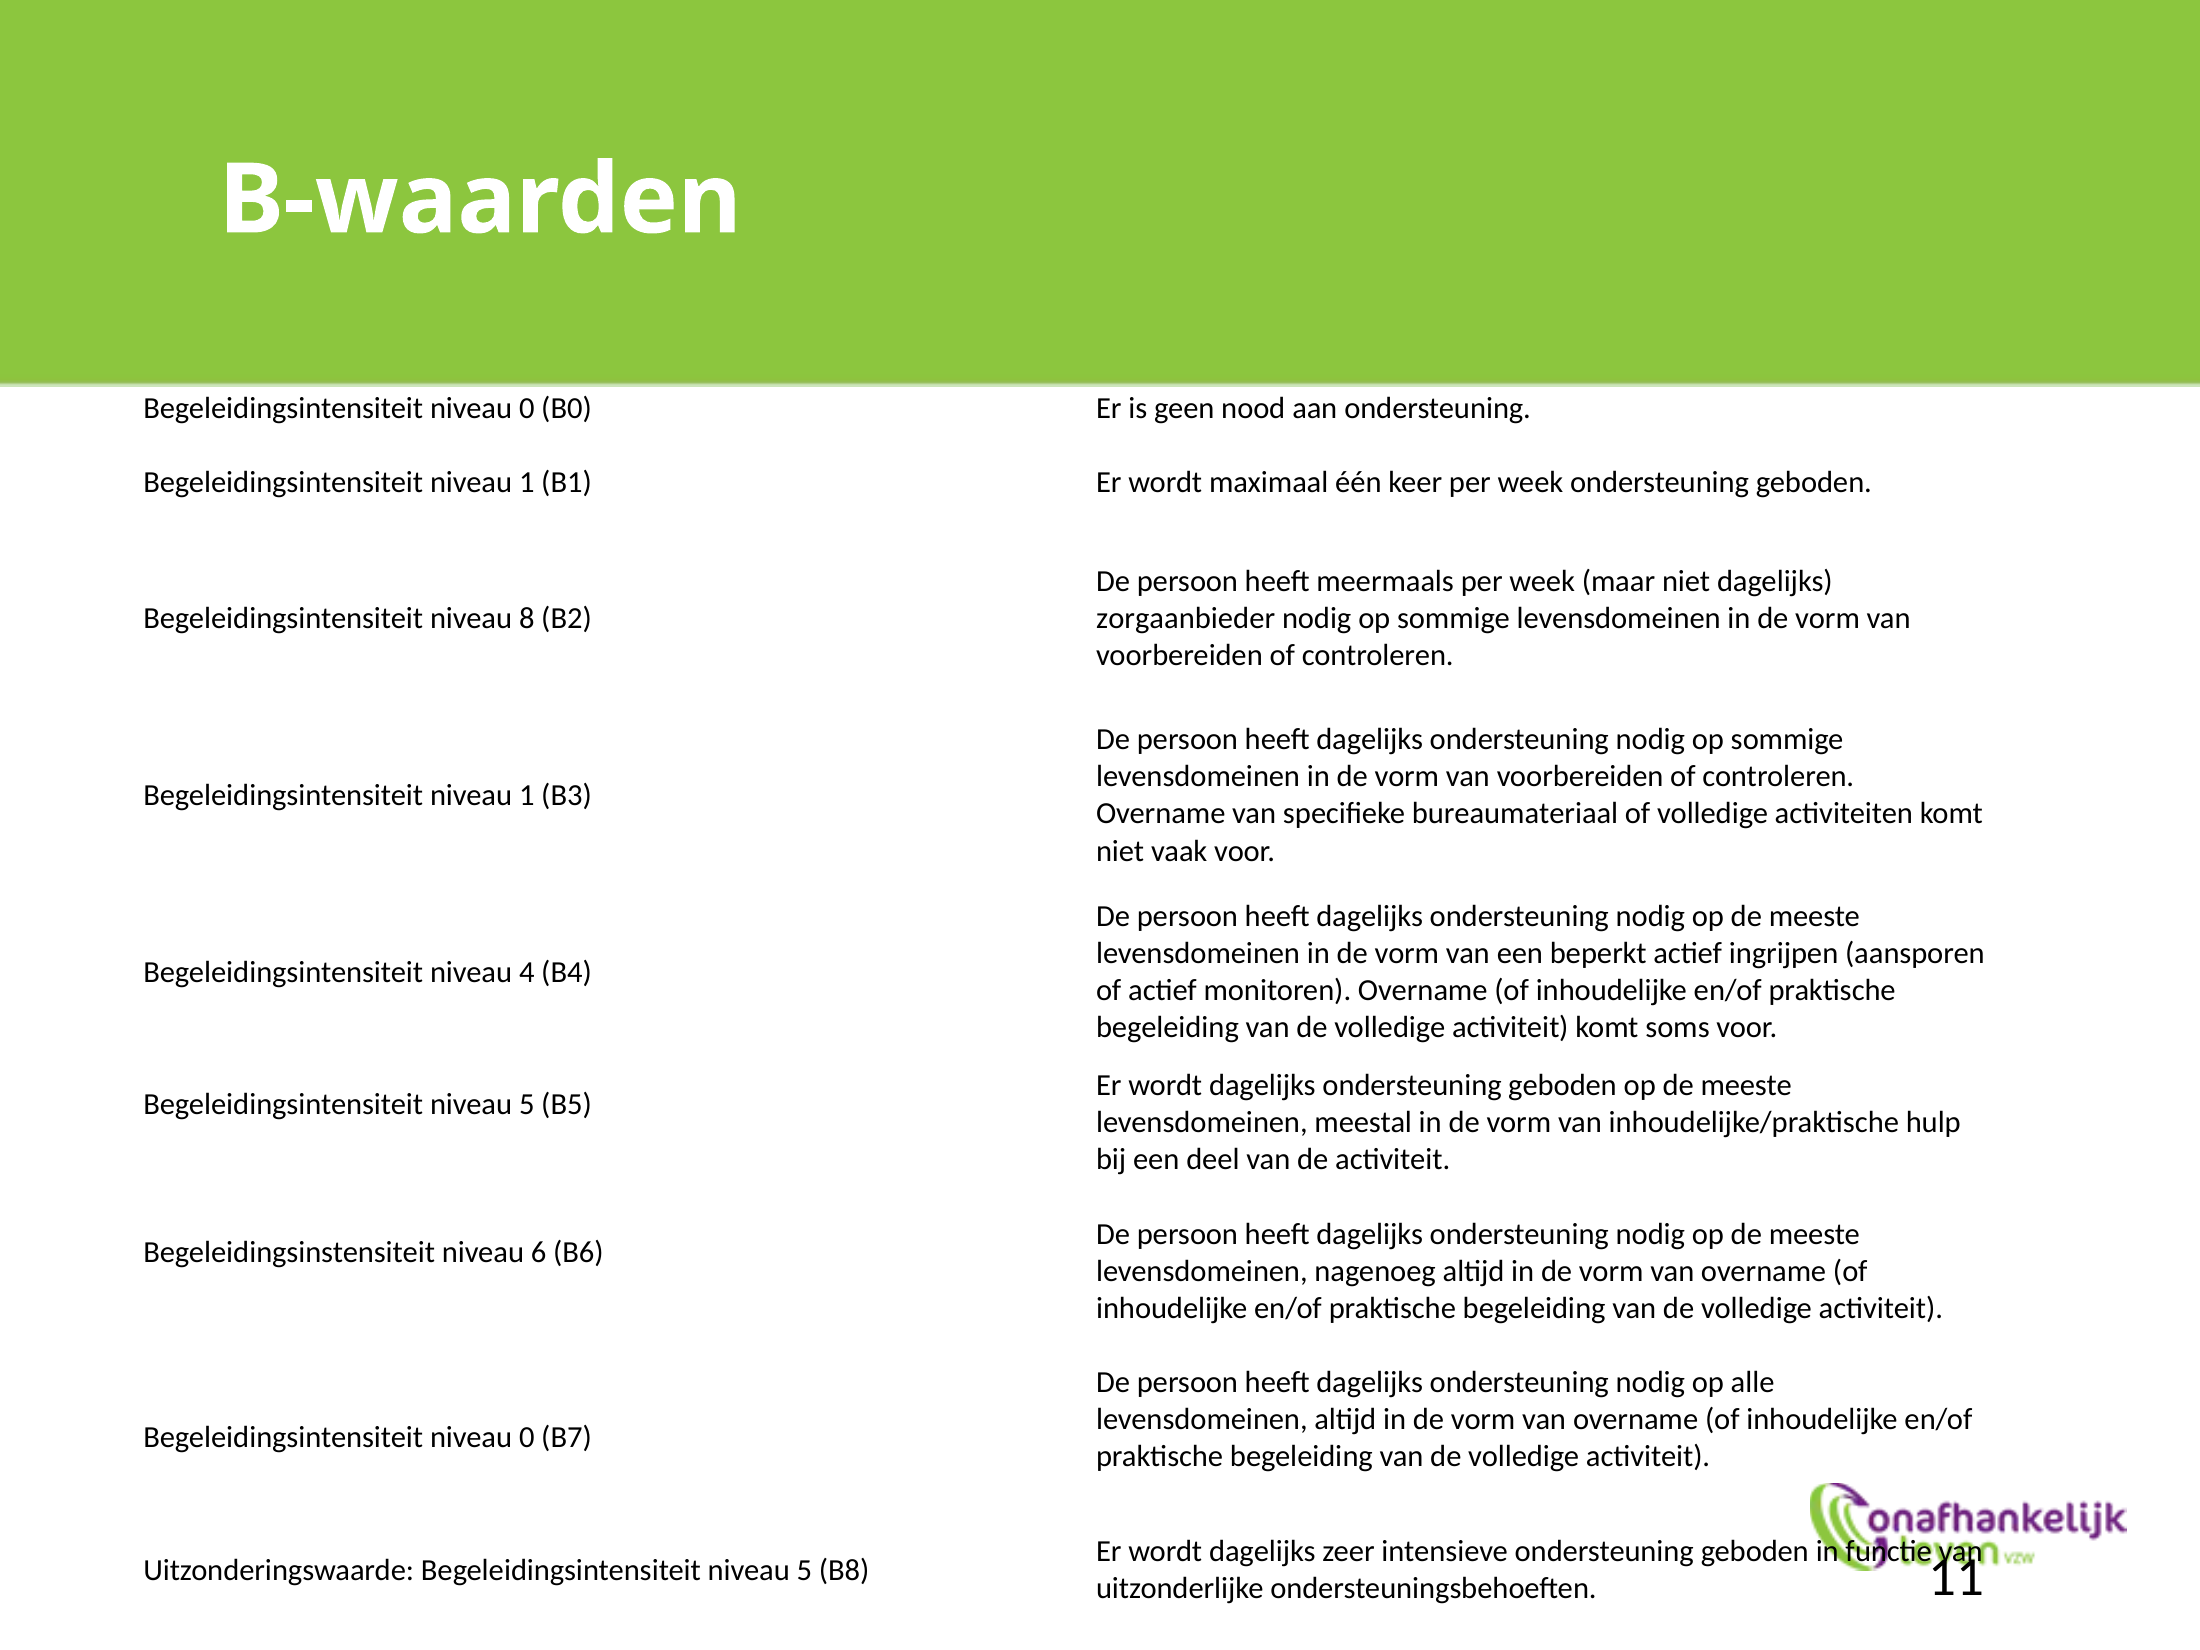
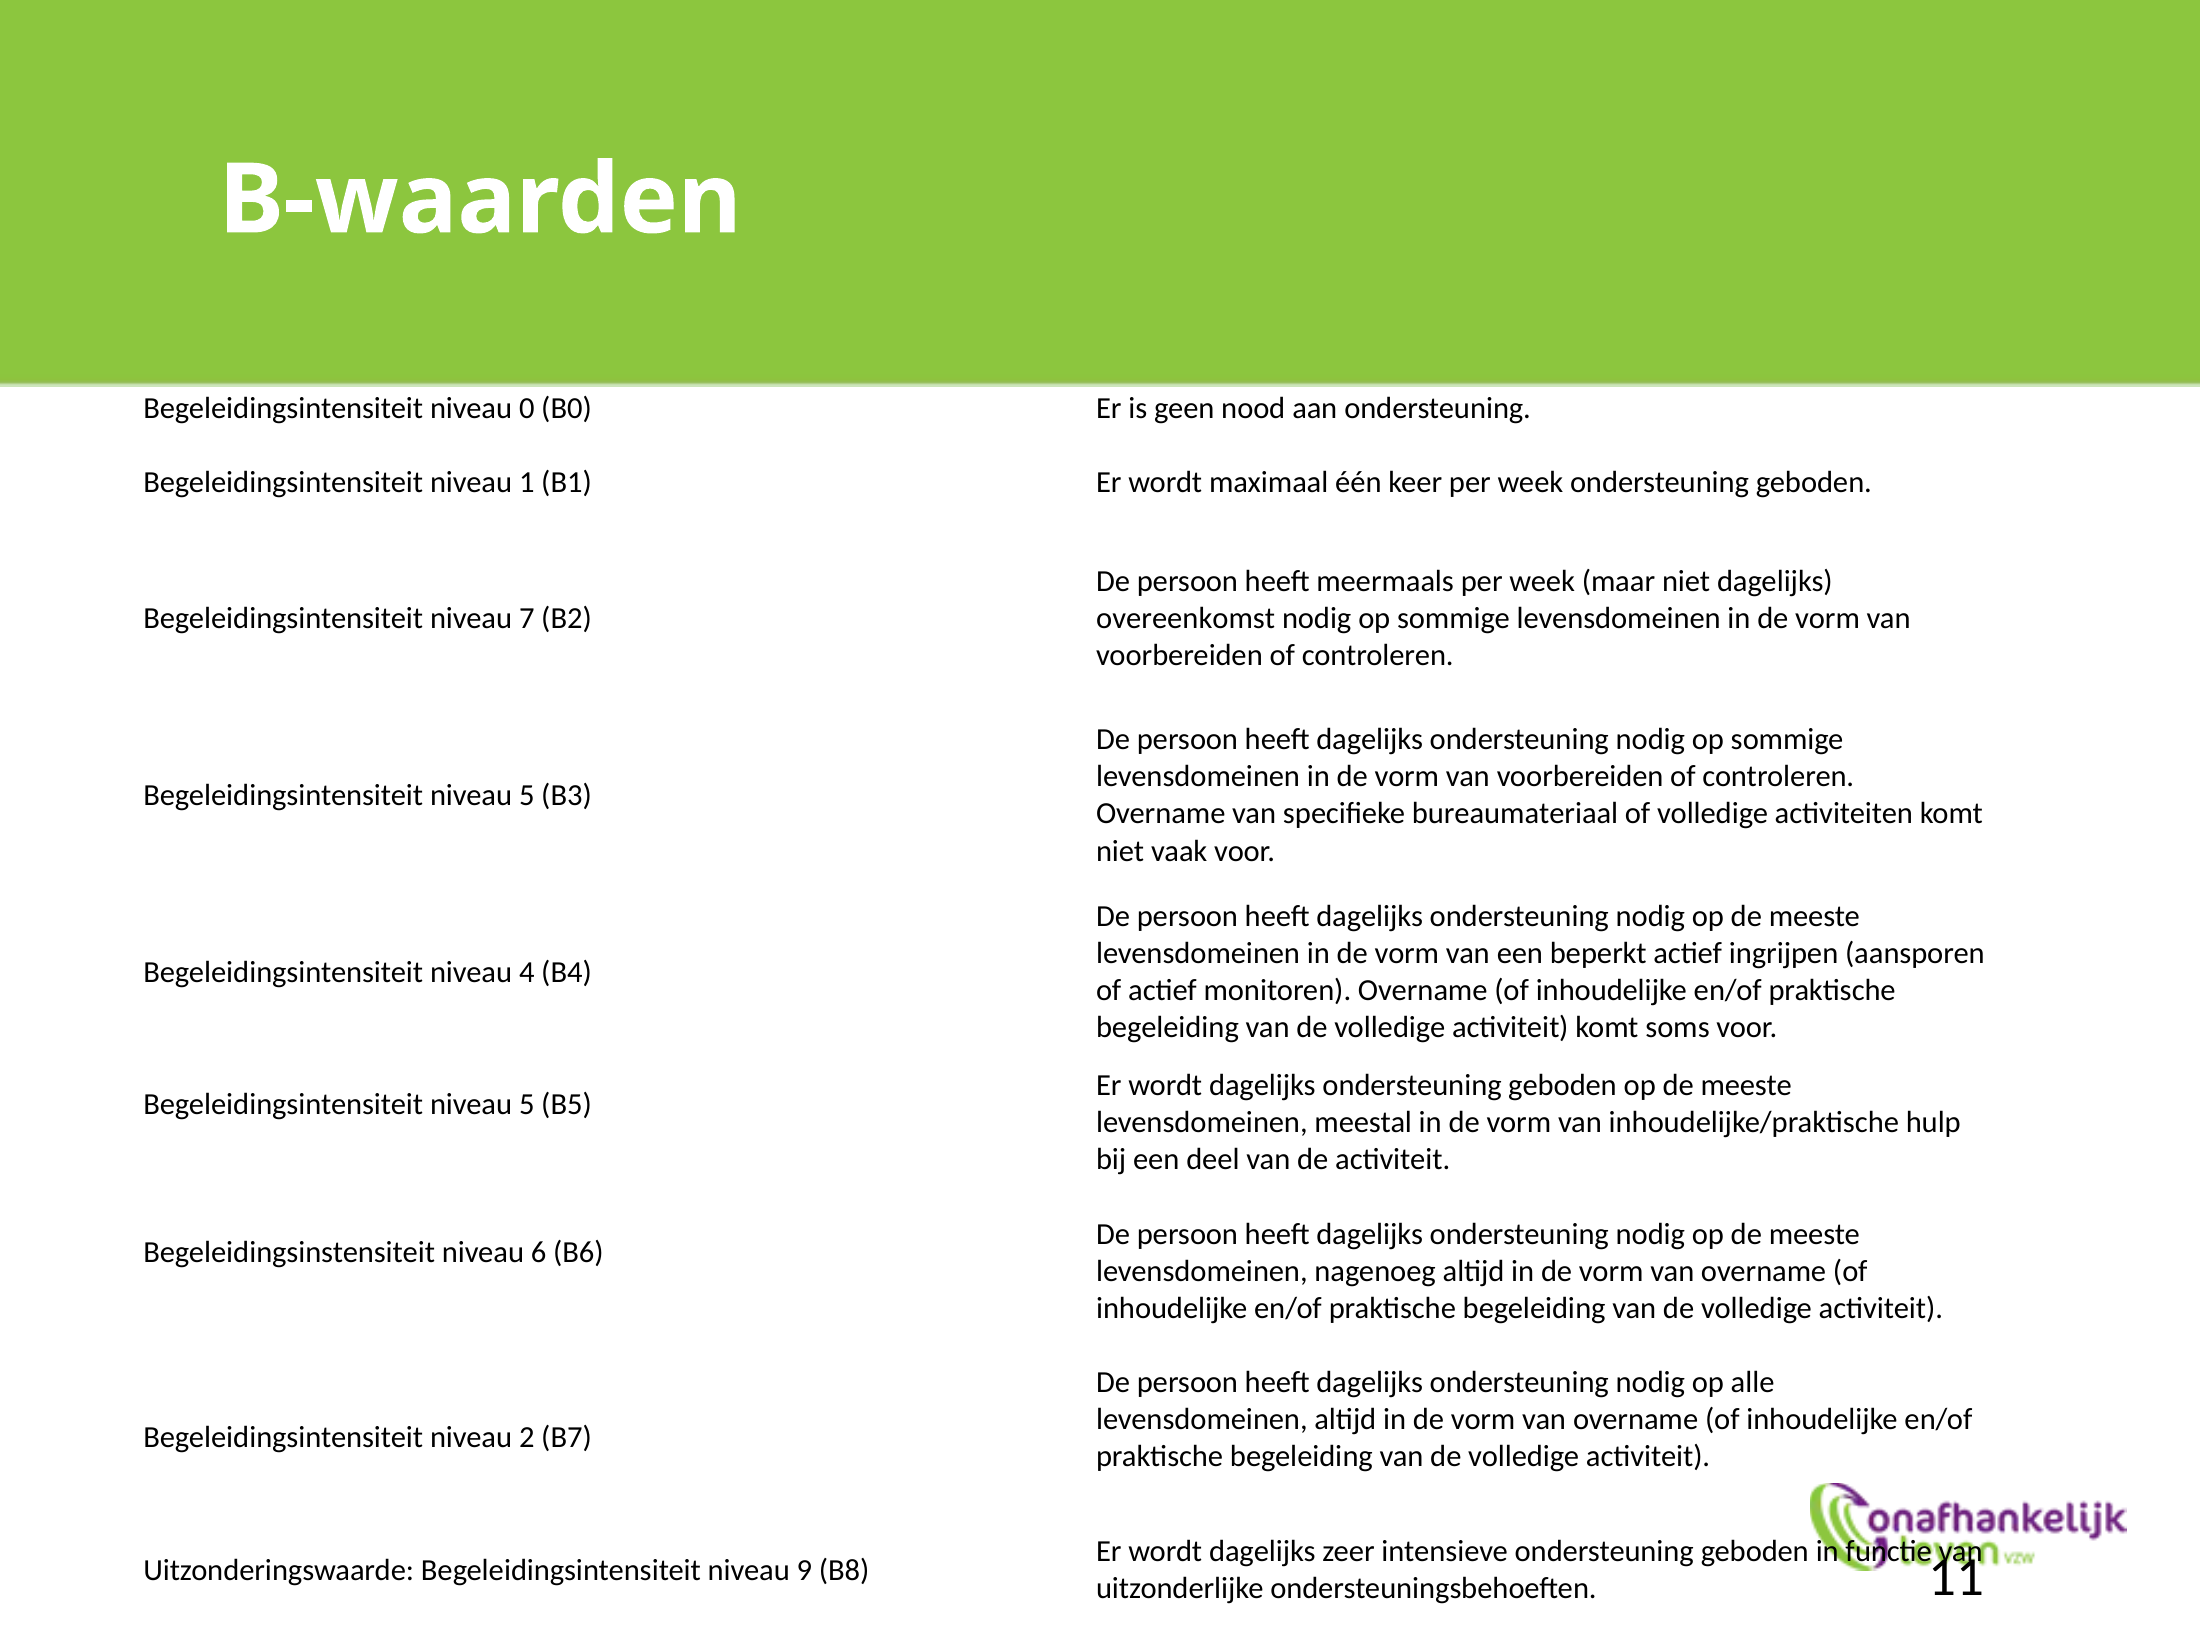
8: 8 -> 7 (527, 619)
zorgaanbieder: zorgaanbieder -> overeenkomst (1186, 619)
1: 1 -> 5 (527, 795)
0: 0 -> 2 (527, 1438)
Uitzonderingswaarde Begeleidingsintensiteit niveau 5: 5 -> 9 (804, 1570)
